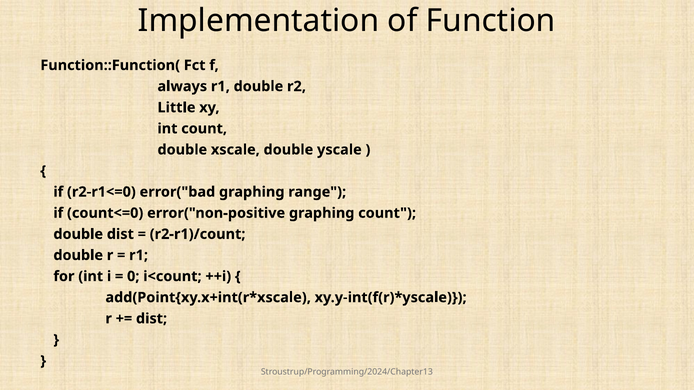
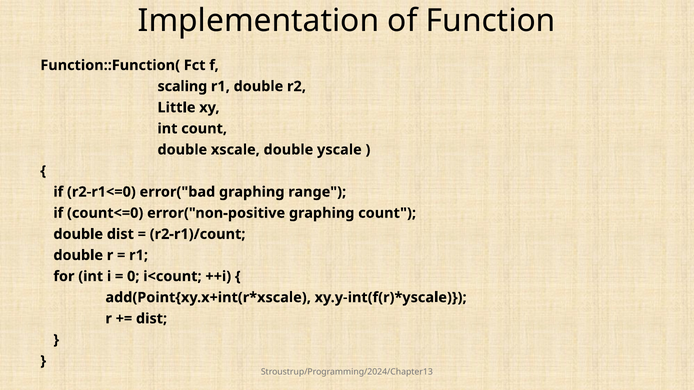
always: always -> scaling (182, 86)
